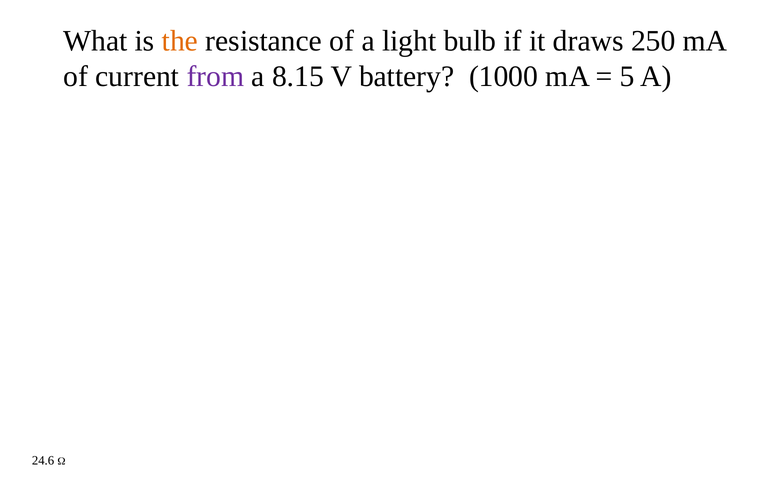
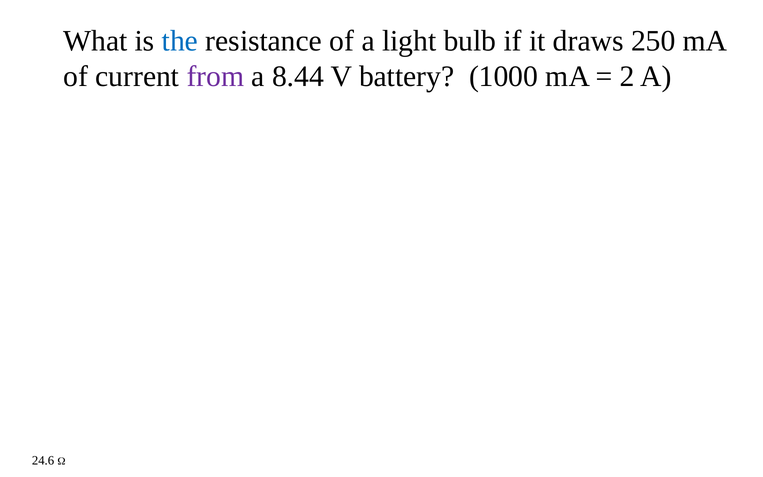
the colour: orange -> blue (180, 41)
8.15: 8.15 -> 8.44 (298, 76)
5: 5 -> 2 (627, 76)
